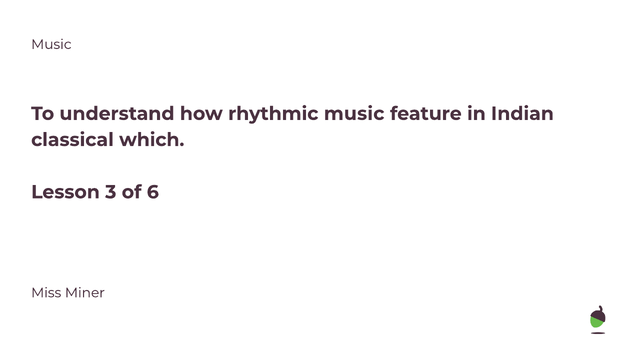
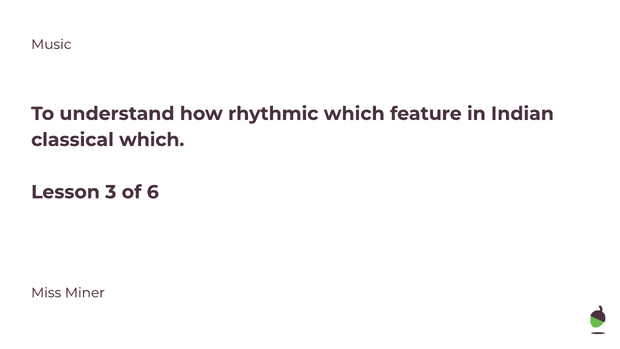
rhythmic music: music -> which (354, 114)
